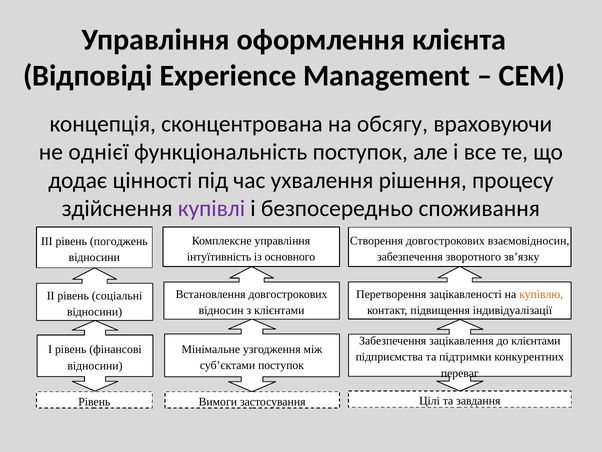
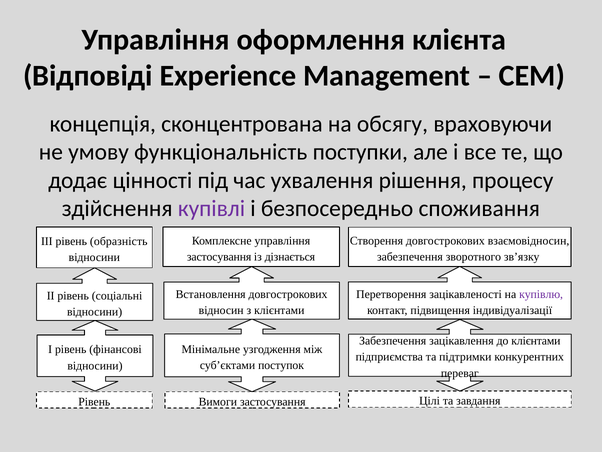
однієї: однієї -> умову (99, 152)
функціональність поступок: поступок -> поступки (360, 152)
погоджень: погоджень -> образність (119, 241)
інтуїтивність: інтуїтивність -> застосування (219, 257)
основного: основного -> дізнається (290, 257)
купівлю colour: orange -> purple (541, 294)
